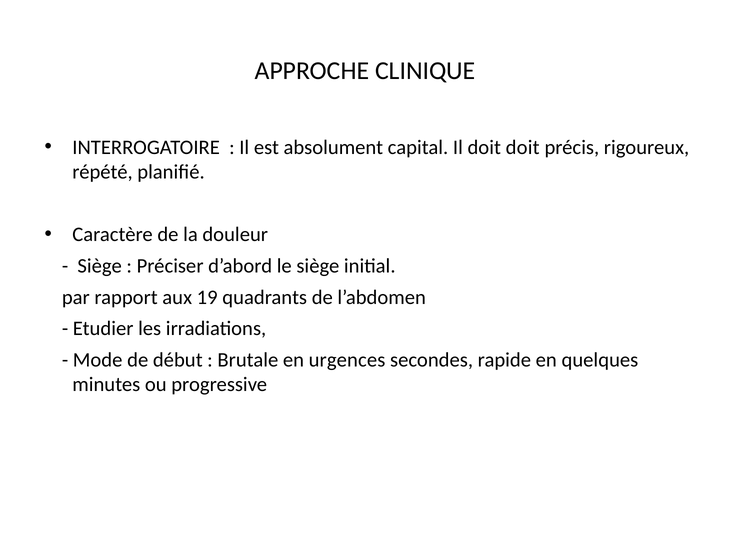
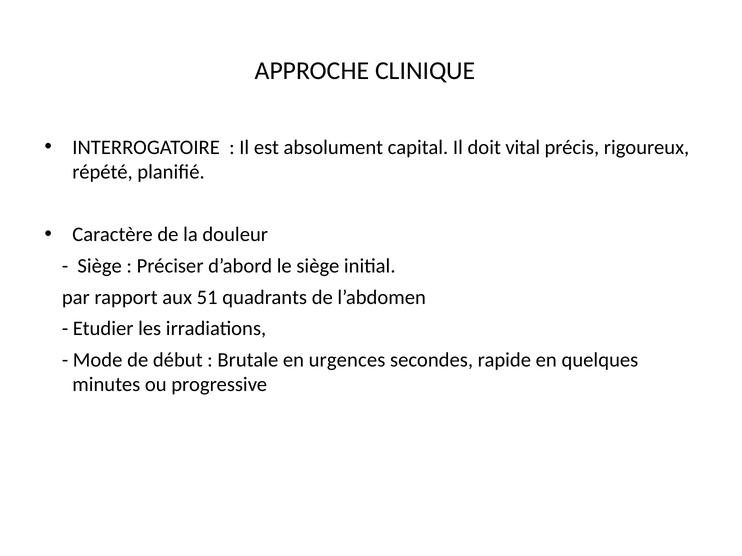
doit doit: doit -> vital (523, 147)
19: 19 -> 51 (207, 298)
